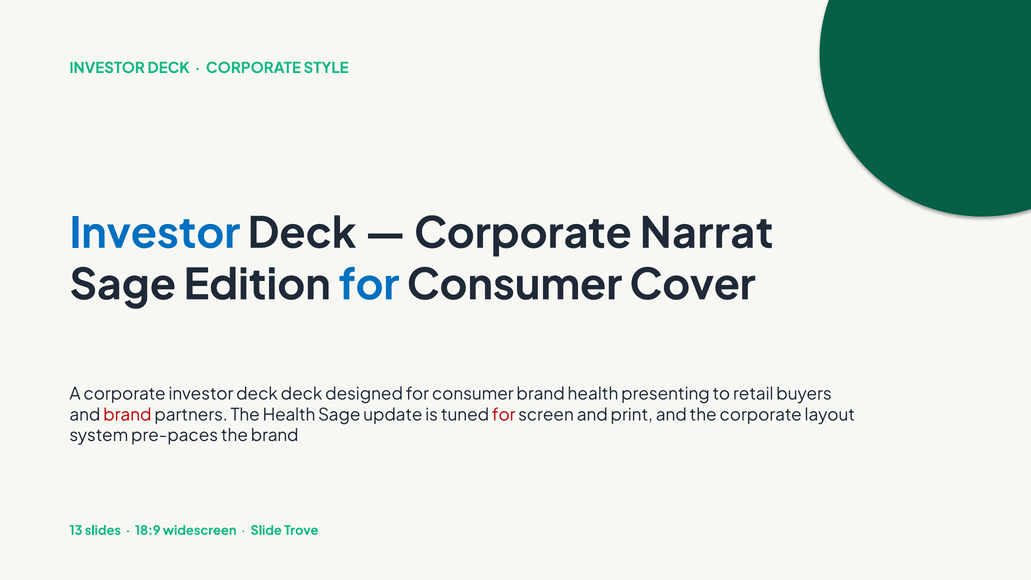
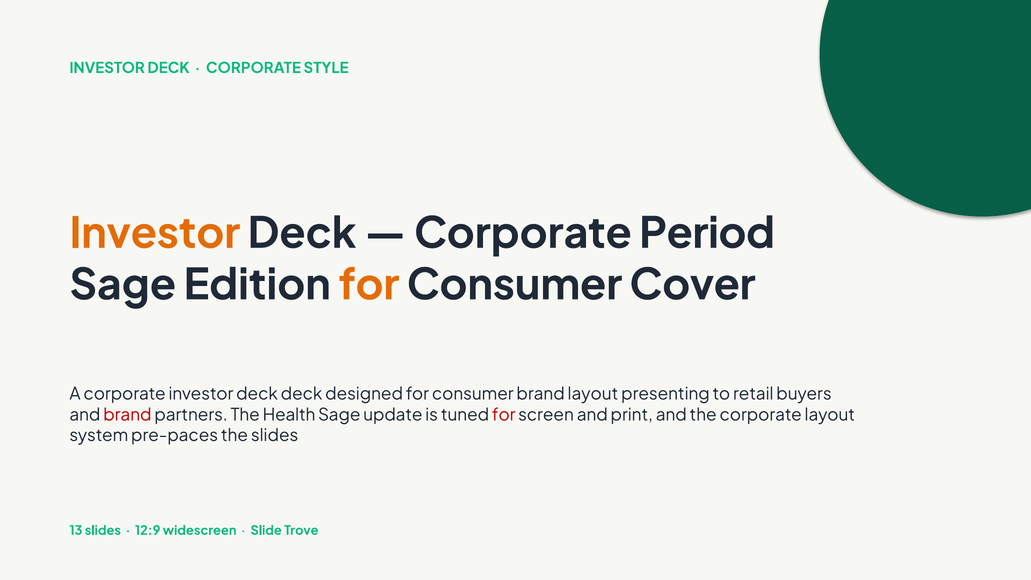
Investor colour: blue -> orange (155, 234)
Narrat: Narrat -> Period (707, 234)
for colour: blue -> orange (369, 285)
brand health: health -> layout (593, 394)
the brand: brand -> slides (275, 435)
18:9: 18:9 -> 12:9 (148, 530)
